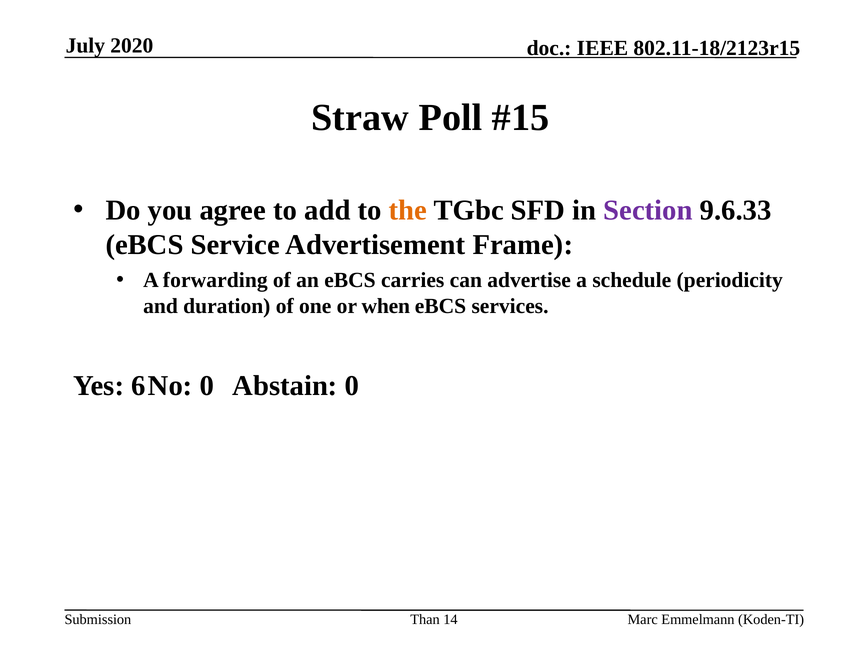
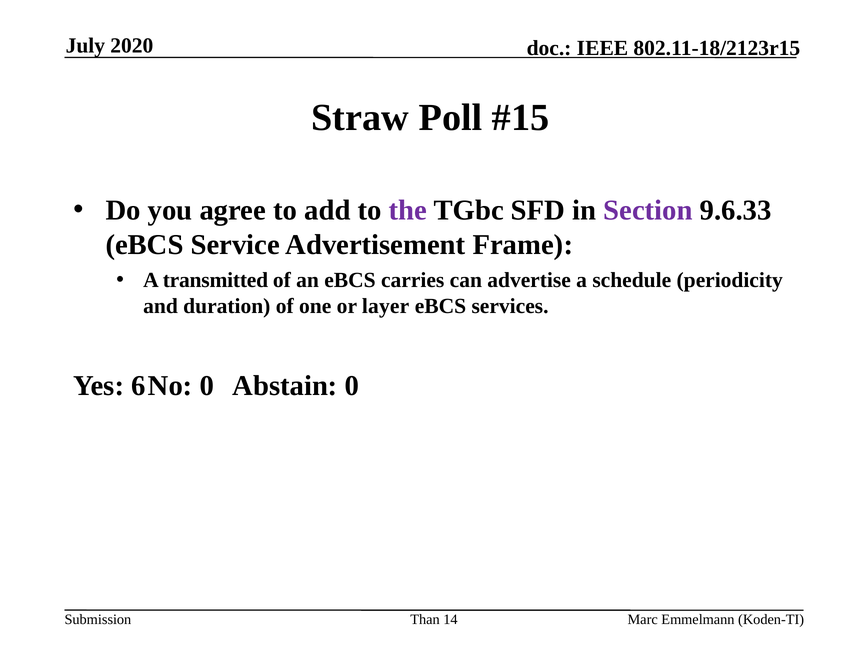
the colour: orange -> purple (408, 210)
forwarding: forwarding -> transmitted (215, 280)
when: when -> layer (386, 306)
